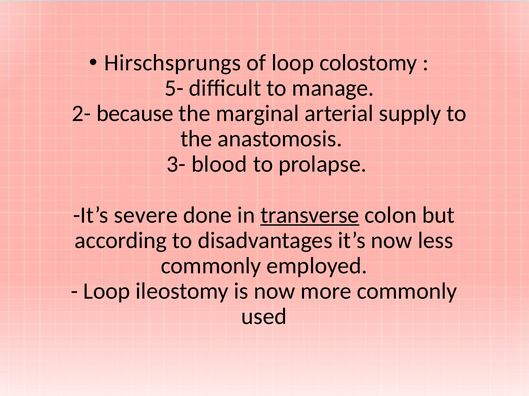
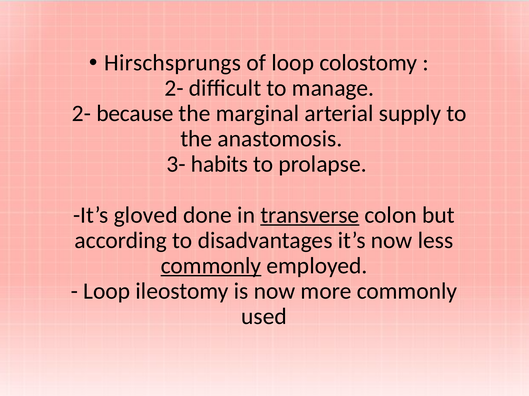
5-: 5- -> 2- (174, 88)
blood: blood -> habits (219, 165)
severe: severe -> gloved (146, 215)
commonly underline: none -> present (211, 266)
